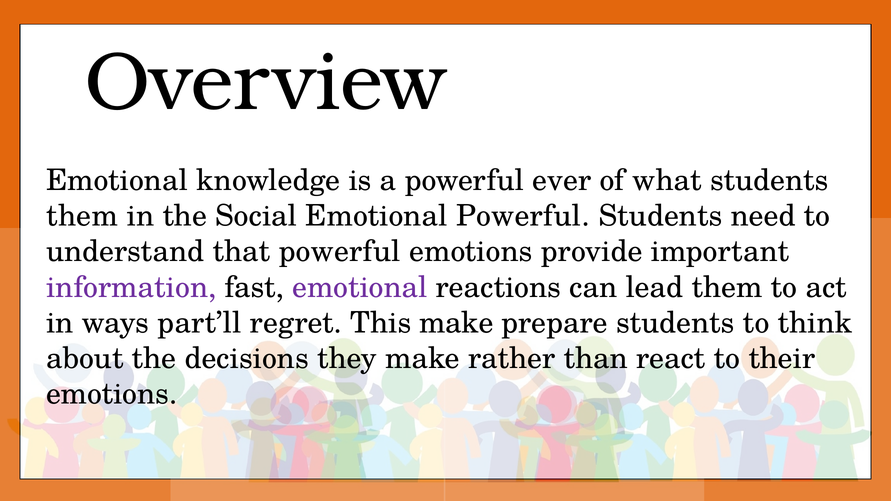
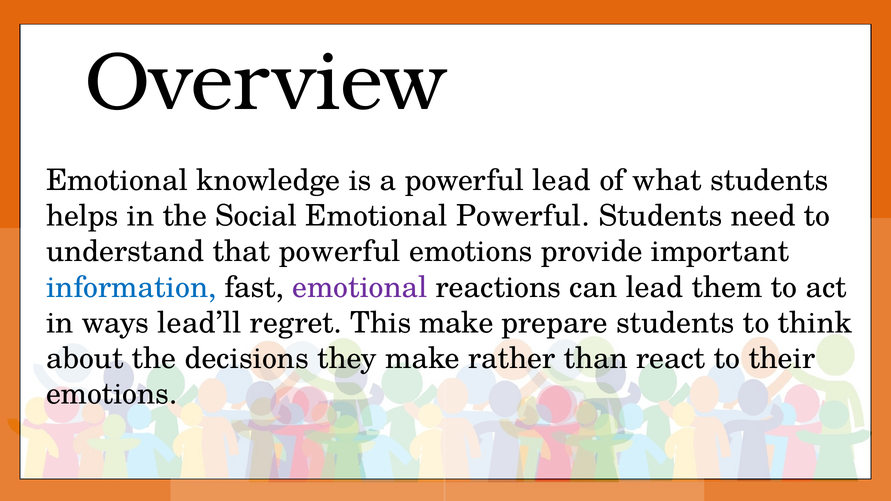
powerful ever: ever -> lead (562, 180)
them: them -> helps (82, 216)
information colour: purple -> blue (131, 287)
part’ll: part’ll -> lead’ll (199, 323)
